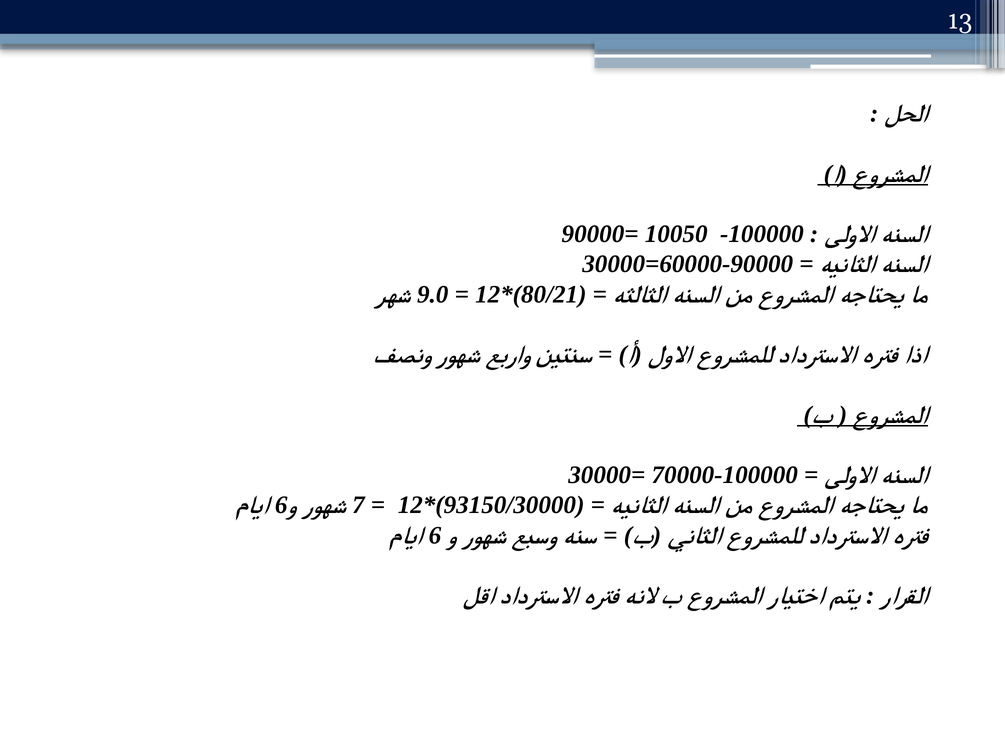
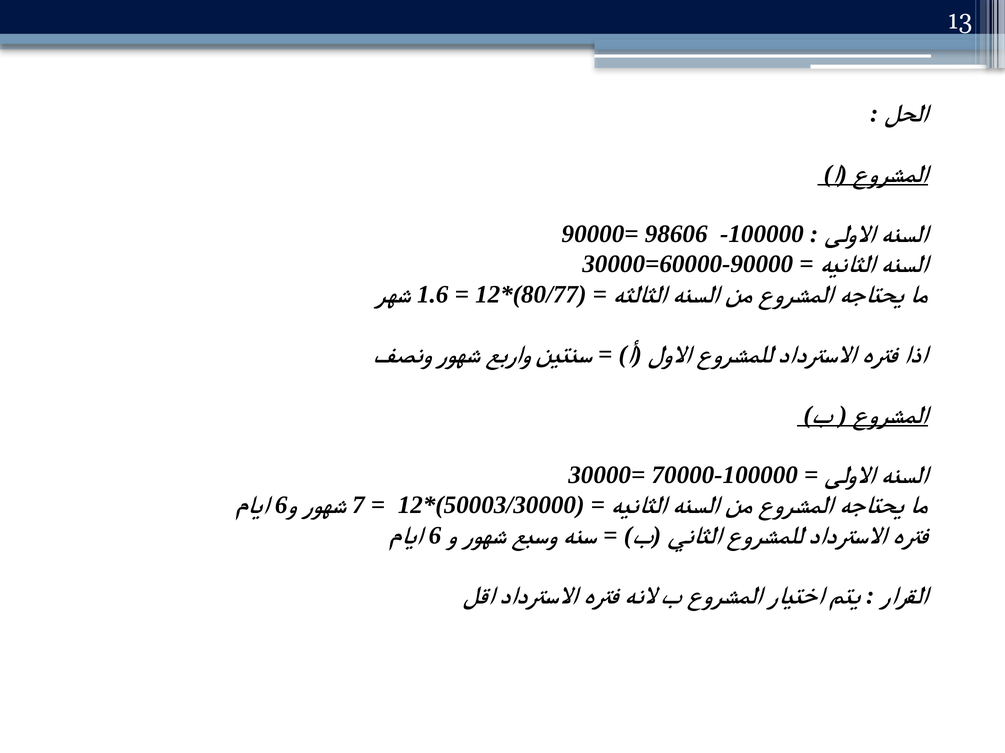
10050: 10050 -> 98606 (676, 234)
9.0: 9.0 -> 1.6 (433, 295)
80/21: 80/21 -> 80/77 (550, 295)
93150/30000: 93150/30000 -> 50003/30000 (510, 506)
